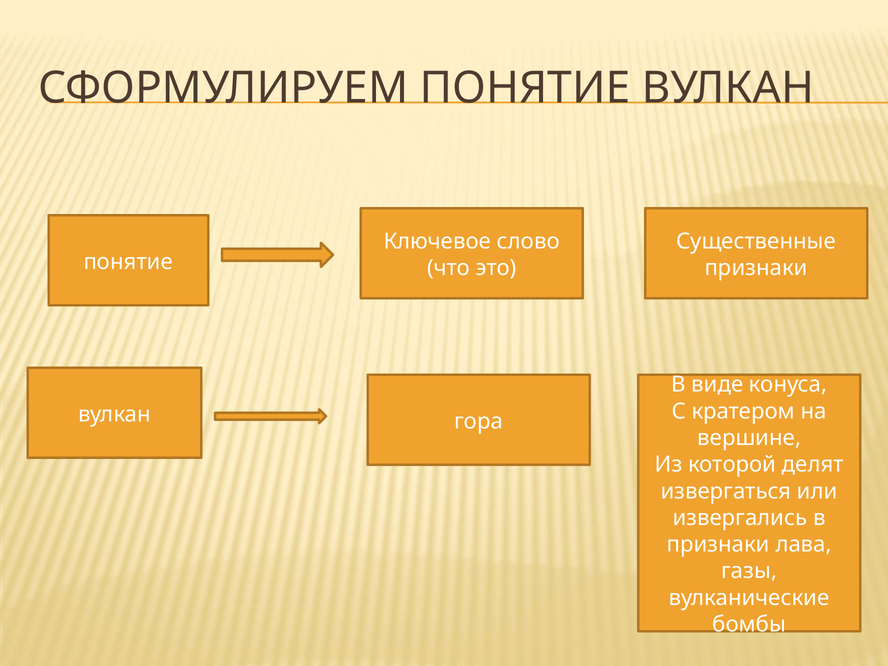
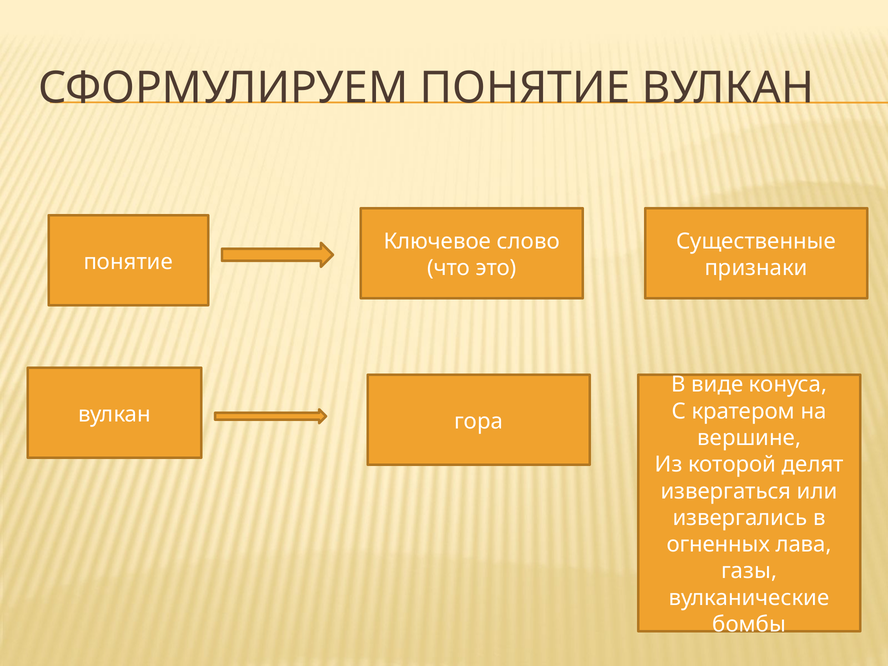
признаки: признаки -> огненных (718, 544)
